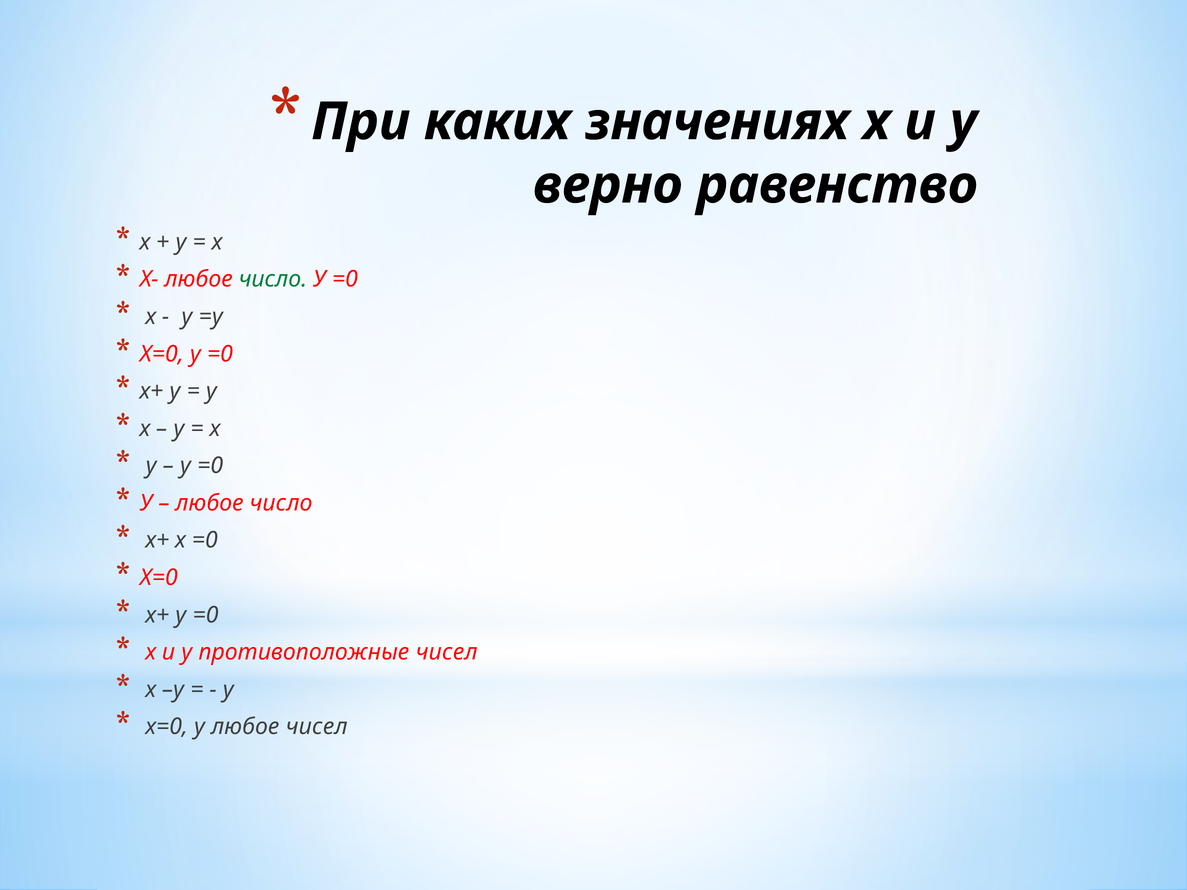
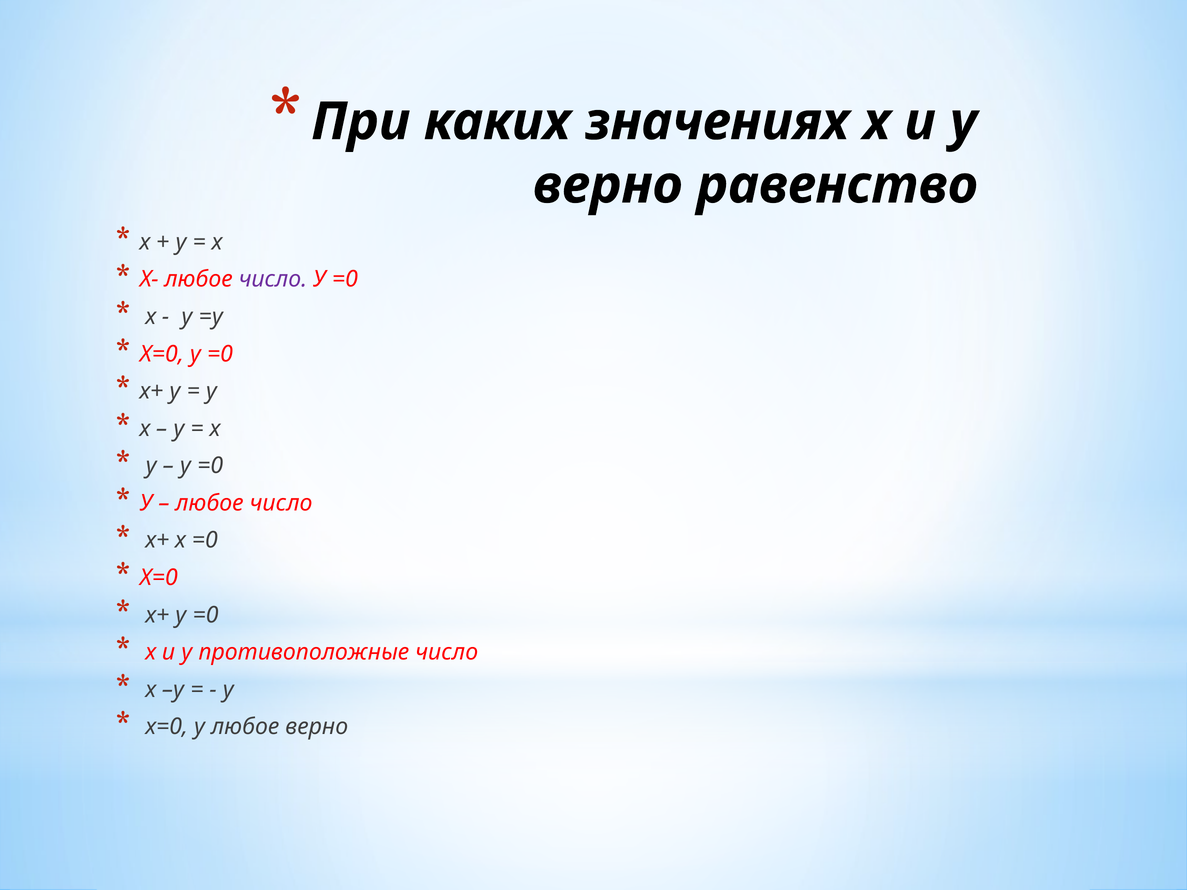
число colour: green -> purple (273, 279)
противоположные чисел: чисел -> число (447, 652)
любое чисел: чисел -> верно (317, 727)
